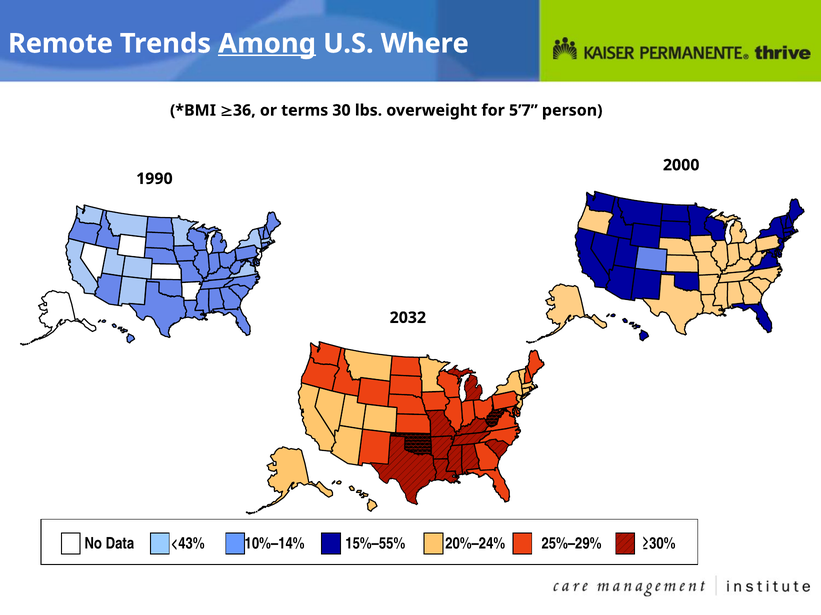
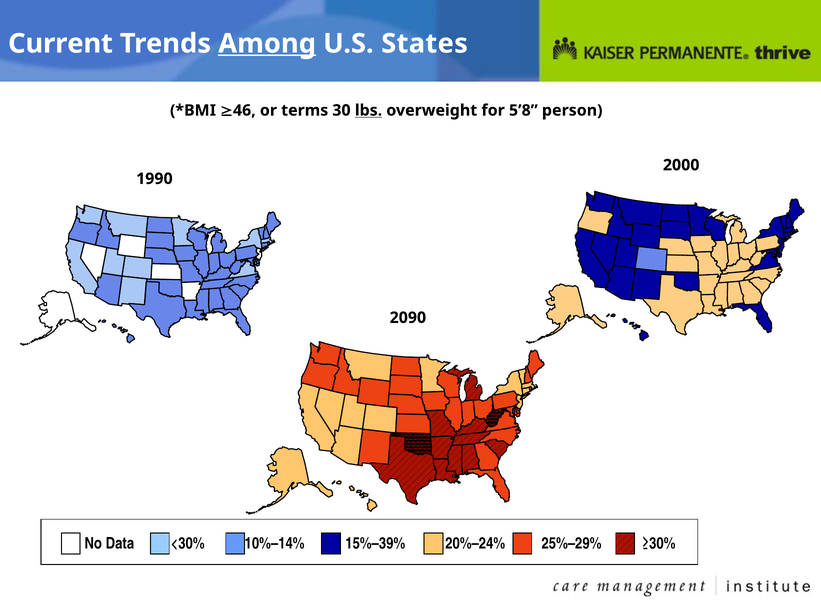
Remote: Remote -> Current (60, 44)
Where: Where -> States (425, 44)
36: 36 -> 46 (244, 111)
lbs underline: none -> present (369, 111)
5’7: 5’7 -> 5’8 (523, 111)
2032: 2032 -> 2090 (408, 318)
<43%: <43% -> <30% (188, 544)
15%–55%: 15%–55% -> 15%–39% (375, 544)
